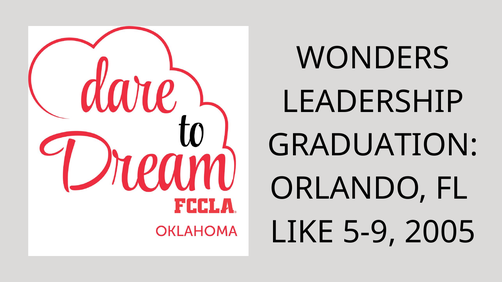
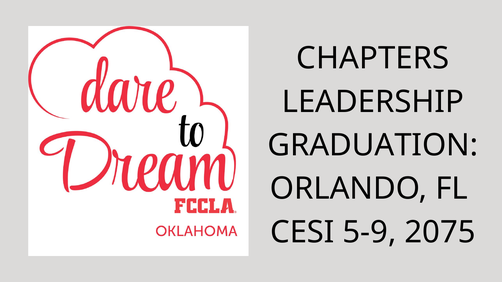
WONDERS: WONDERS -> CHAPTERS (373, 58)
LIKE: LIKE -> CESI (302, 233)
2005: 2005 -> 2075 (440, 233)
